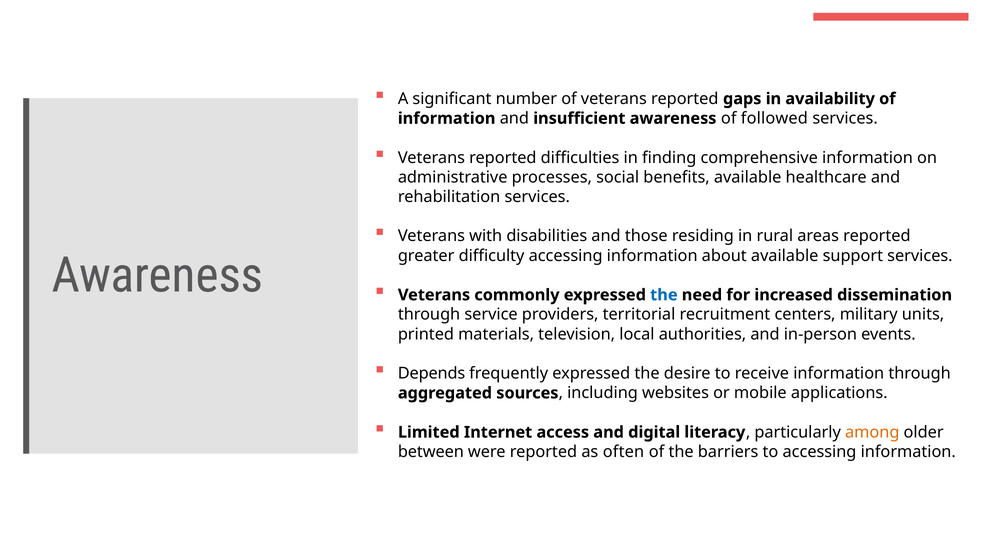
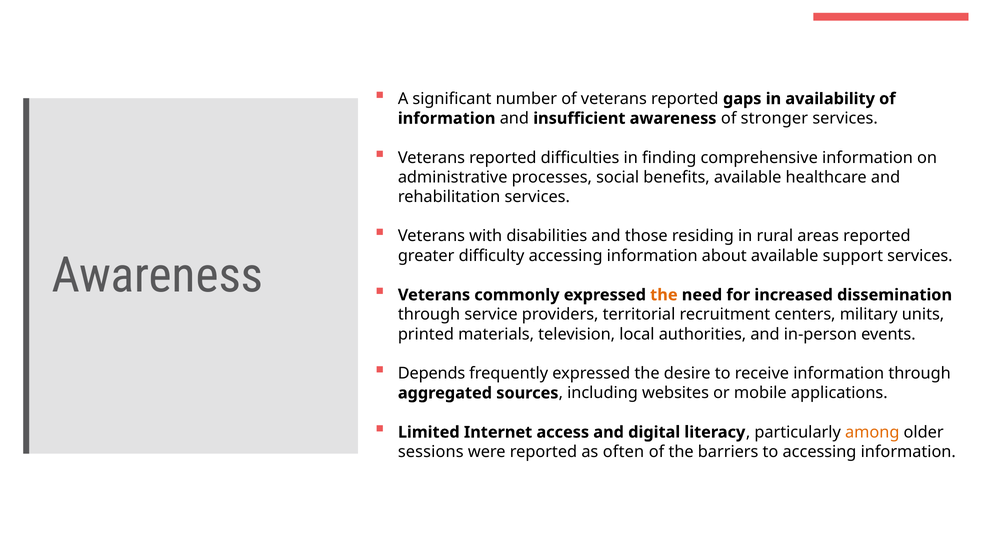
followed: followed -> stronger (774, 118)
the colour: blue -> orange (664, 295)
between: between -> sessions (431, 452)
